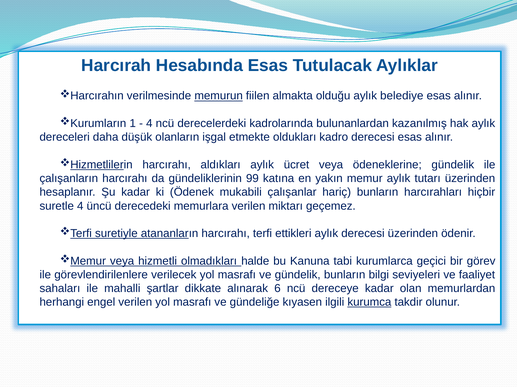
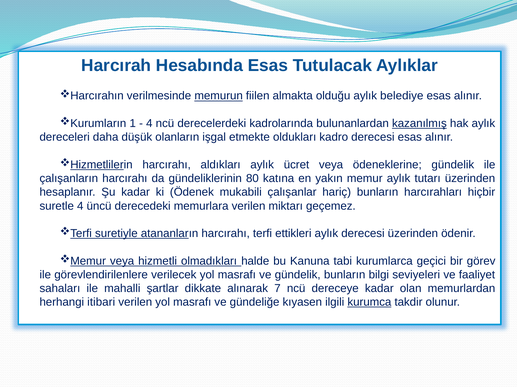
kazanılmış underline: none -> present (419, 124)
99: 99 -> 80 (252, 179)
6: 6 -> 7 (277, 289)
engel: engel -> itibari (101, 303)
